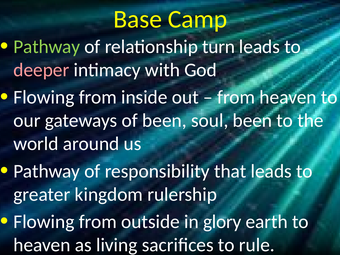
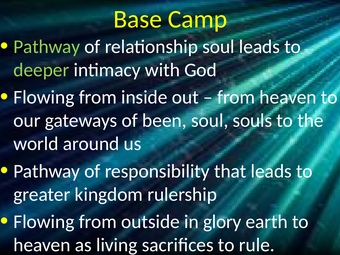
relationship turn: turn -> soul (218, 47)
deeper colour: pink -> light green (41, 70)
soul been: been -> souls (252, 121)
